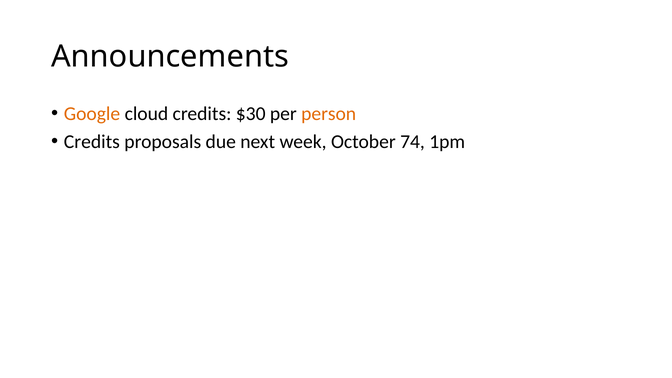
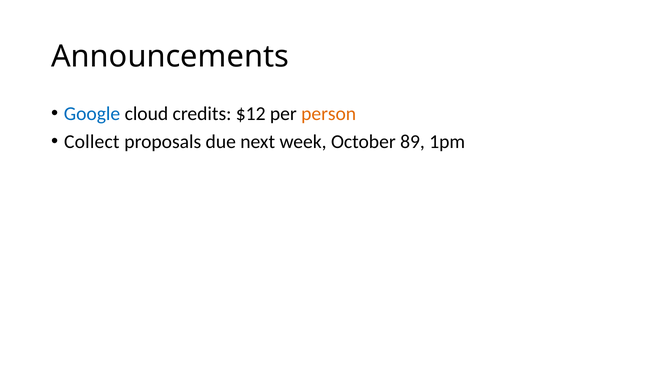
Google colour: orange -> blue (92, 114)
$30: $30 -> $12 (251, 114)
Credits: Credits -> Collect (92, 142)
74: 74 -> 89 (413, 142)
